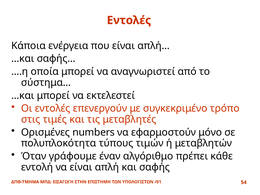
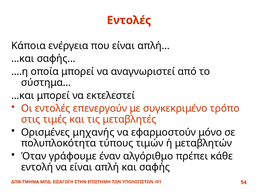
numbers: numbers -> μηχανής (94, 132)
